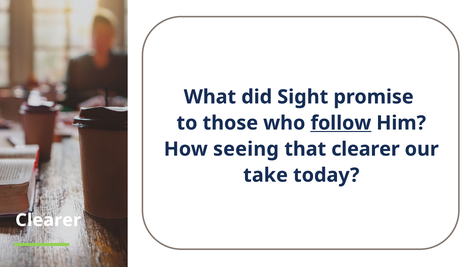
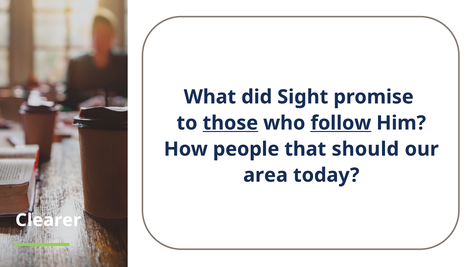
those underline: none -> present (230, 123)
seeing: seeing -> people (246, 149)
that clearer: clearer -> should (365, 149)
take: take -> area (266, 175)
